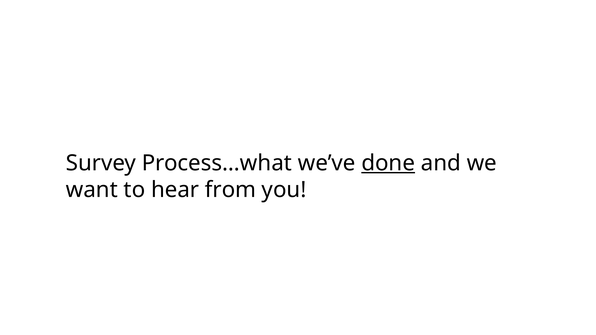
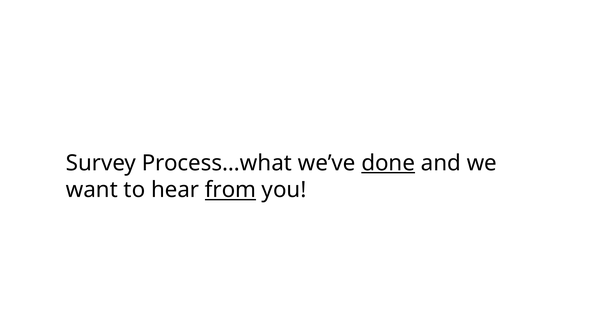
from underline: none -> present (230, 190)
